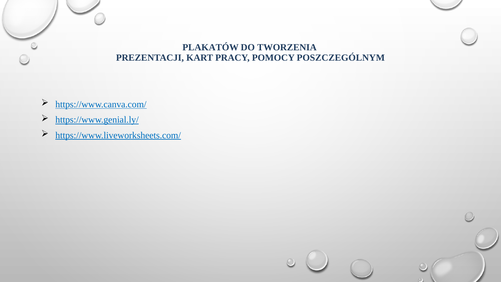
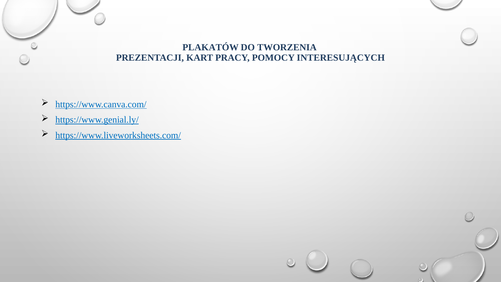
POSZCZEGÓLNYM: POSZCZEGÓLNYM -> INTERESUJĄCYCH (341, 58)
